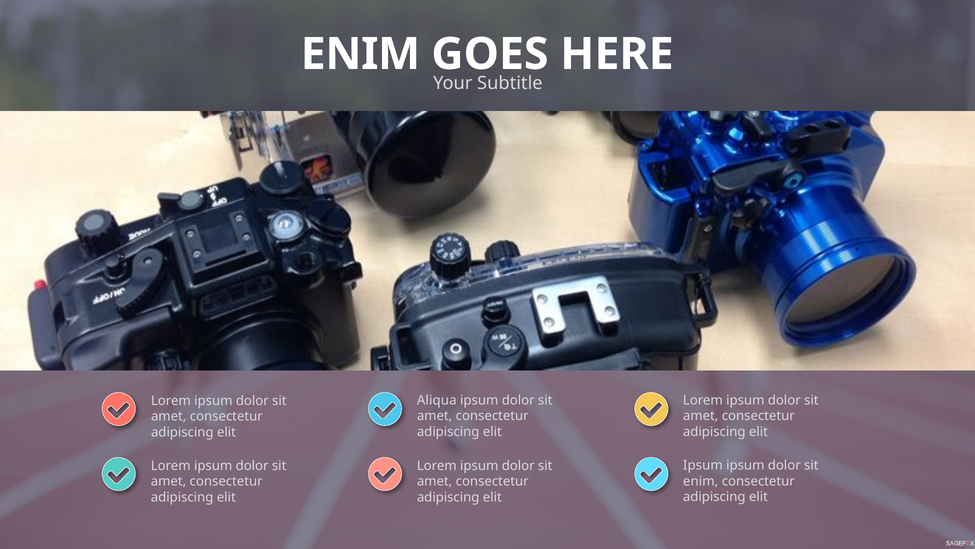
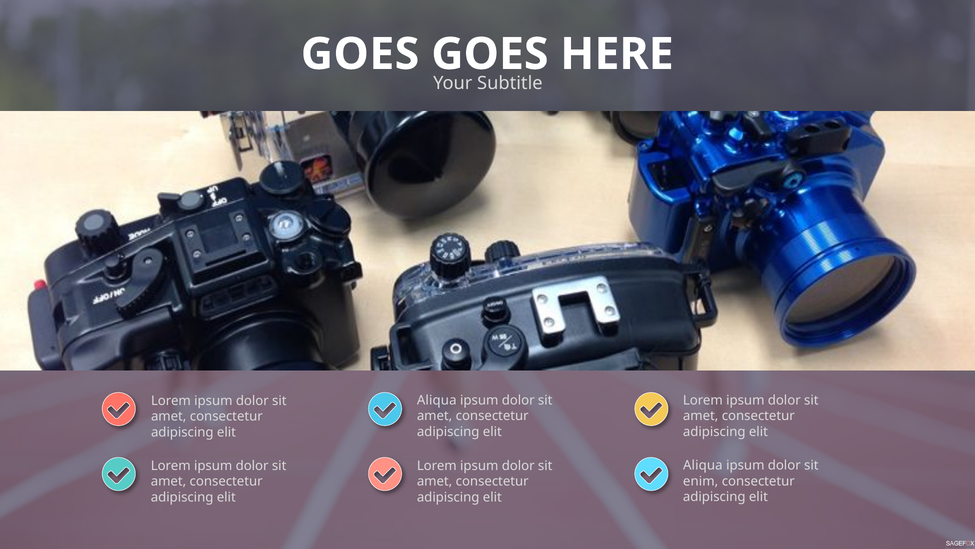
ENIM: ENIM -> GOES (360, 54)
Ipsum: Ipsum -> Aliqua (703, 465)
